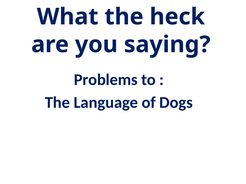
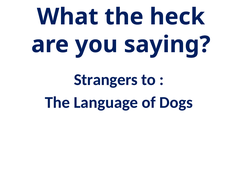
Problems: Problems -> Strangers (106, 80)
